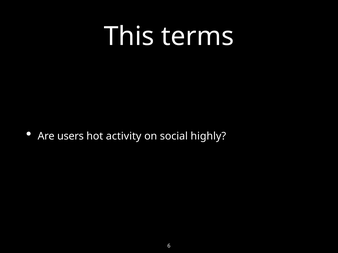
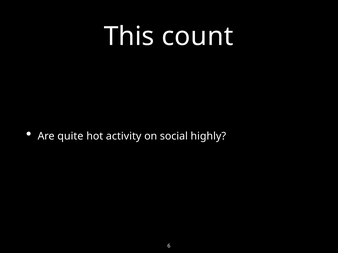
terms: terms -> count (197, 37)
users: users -> quite (70, 136)
